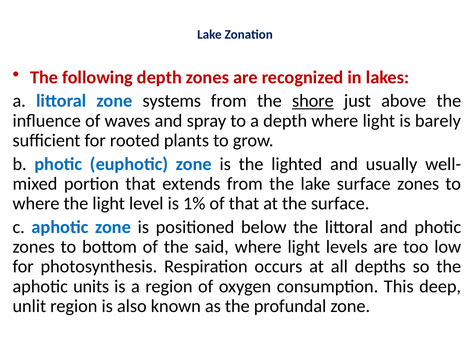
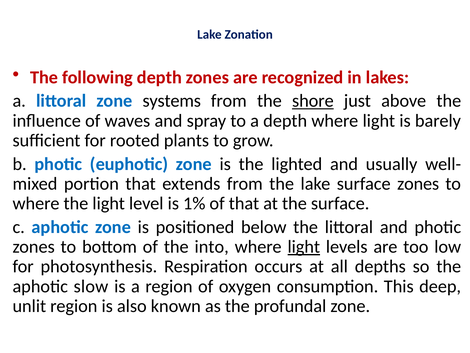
said: said -> into (212, 246)
light underline: none -> present (304, 246)
units: units -> slow (91, 286)
